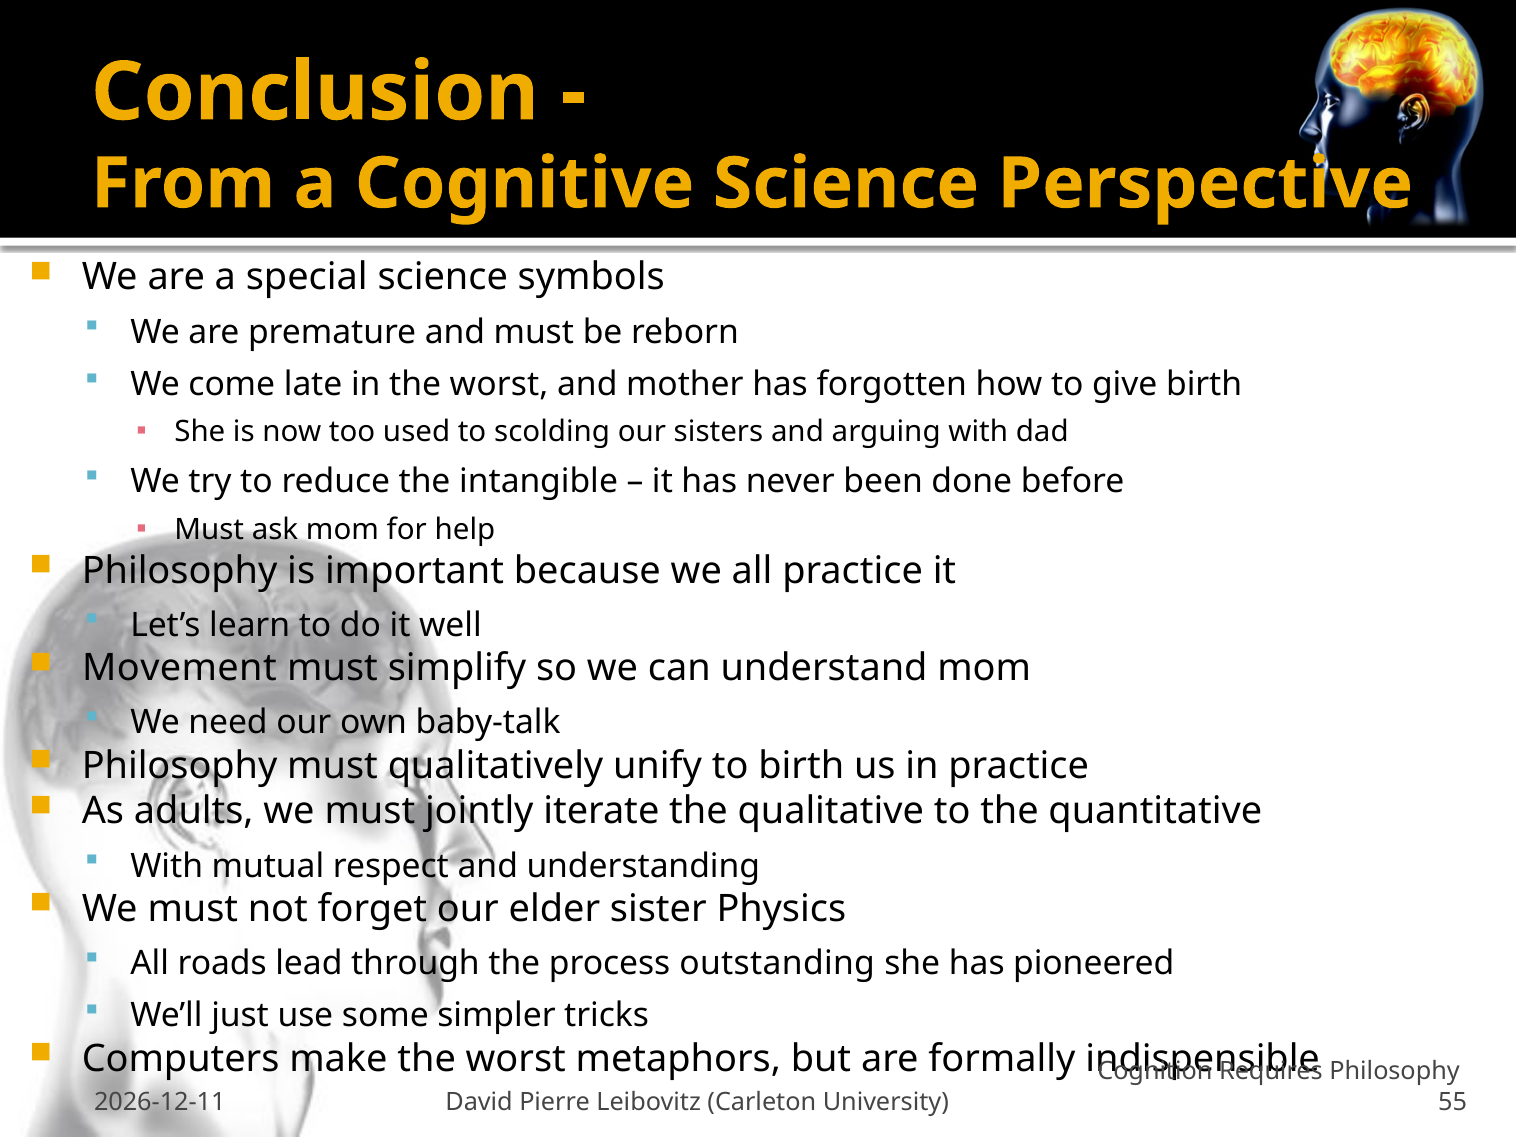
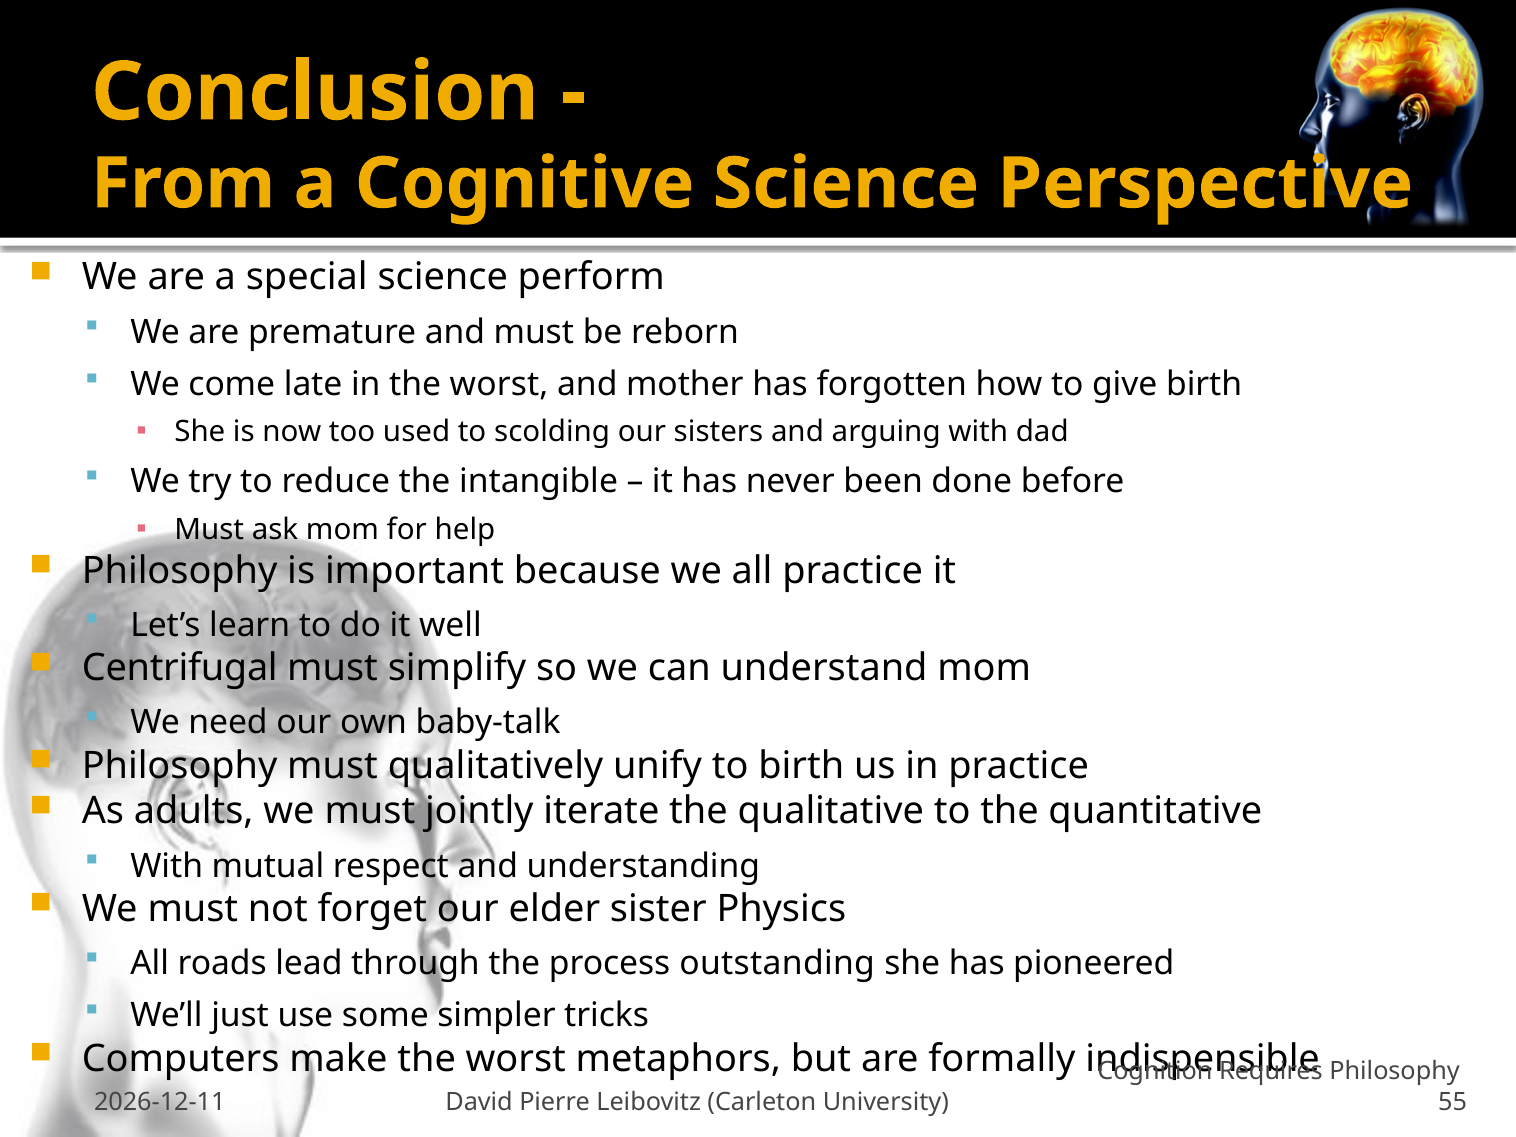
symbols: symbols -> perform (591, 277)
Movement: Movement -> Centrifugal (180, 668)
